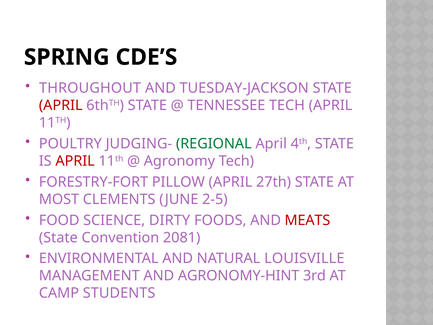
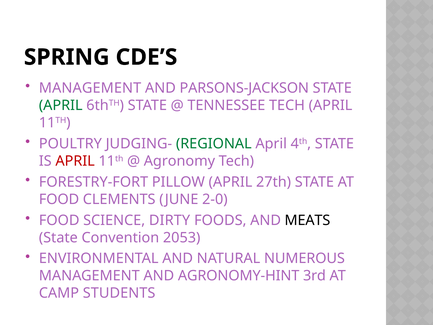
THROUGHOUT: THROUGHOUT -> MANAGEMENT (90, 88)
TUESDAY-JACKSON: TUESDAY-JACKSON -> PARSONS-JACKSON (244, 88)
APRIL colour: red -> green (61, 105)
MOST: MOST -> FOOD (59, 199)
2-5: 2-5 -> 2-0 (215, 199)
MEATS colour: red -> black (307, 220)
2081: 2081 -> 2053 (182, 237)
LOUISVILLE: LOUISVILLE -> NUMEROUS (304, 258)
